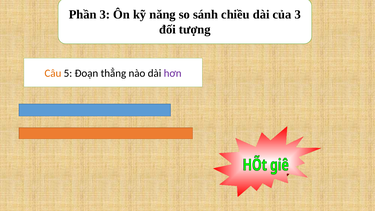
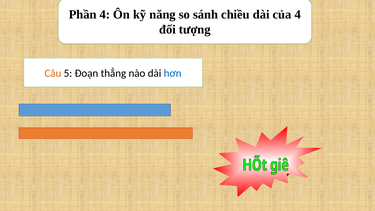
Phần 3: 3 -> 4 (105, 15)
của 3: 3 -> 4 (298, 15)
hơn colour: purple -> blue (173, 73)
